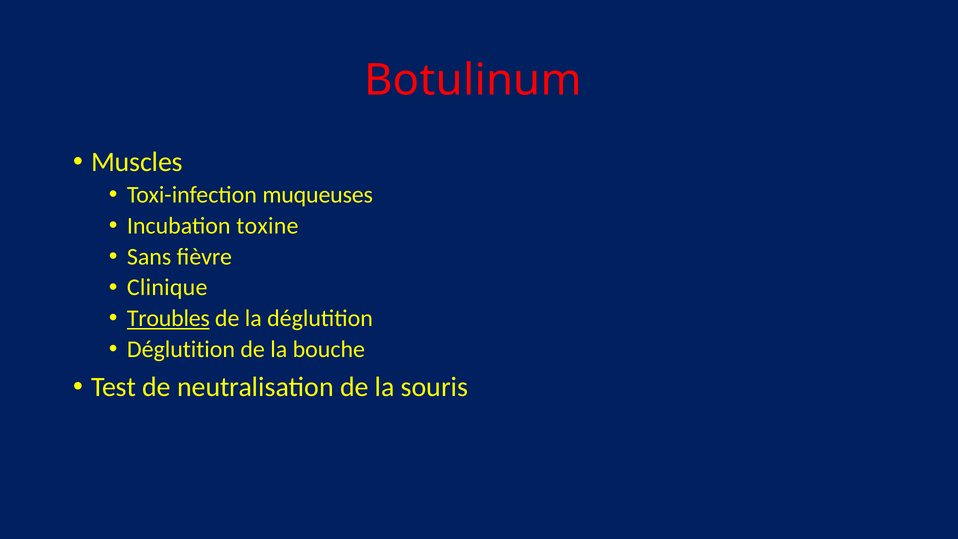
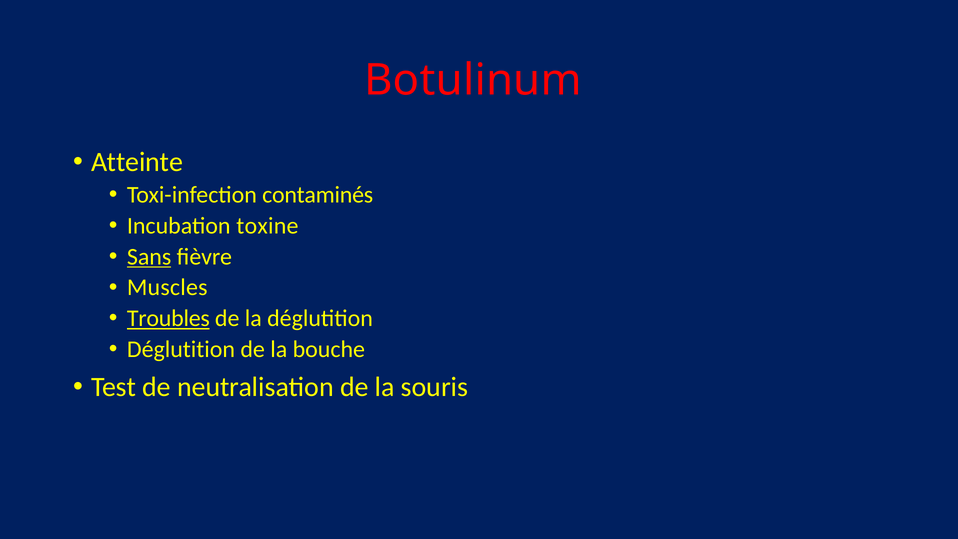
Muscles: Muscles -> Atteinte (137, 162)
muqueuses: muqueuses -> contaminés (318, 195)
Sans underline: none -> present (149, 257)
Clinique: Clinique -> Muscles (167, 287)
